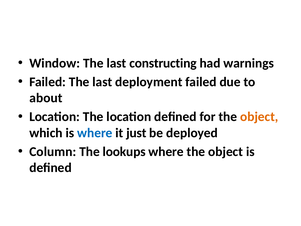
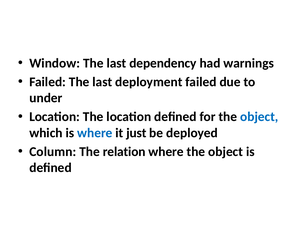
constructing: constructing -> dependency (163, 63)
about: about -> under (46, 98)
object colour: orange -> blue (259, 117)
lookups: lookups -> relation (124, 151)
